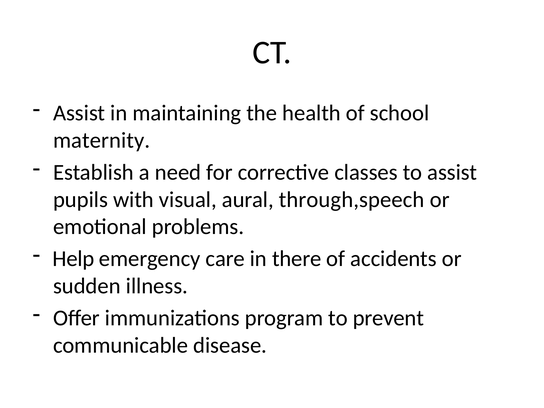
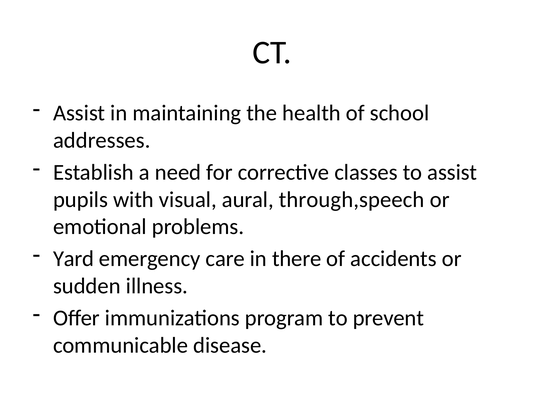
maternity: maternity -> addresses (102, 140)
Help: Help -> Yard (74, 259)
